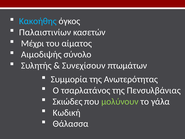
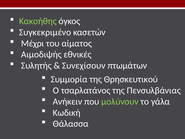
Κακοήθης colour: light blue -> light green (38, 21)
Παλαιστινίων: Παλαιστινίων -> Συγκεκριμένο (45, 32)
σύνολο: σύνολο -> εθνικές (78, 54)
Ανωτερότητας: Ανωτερότητας -> Θρησκευτικού (131, 79)
Σκιώδες: Σκιώδες -> Ανήκειν (67, 101)
